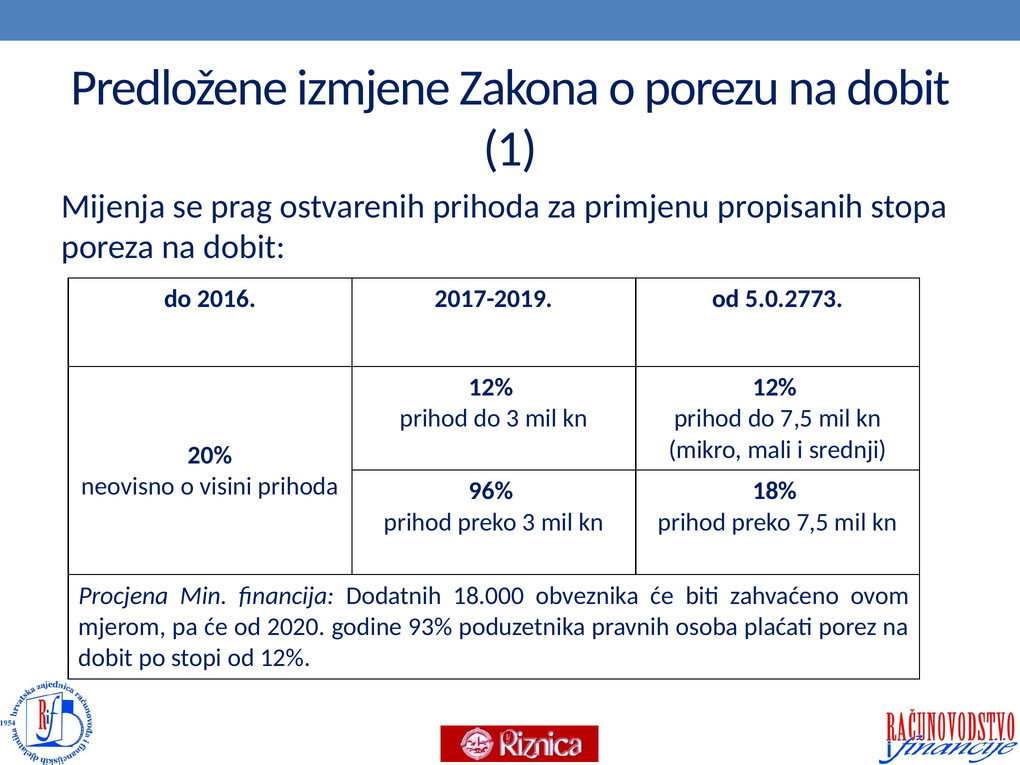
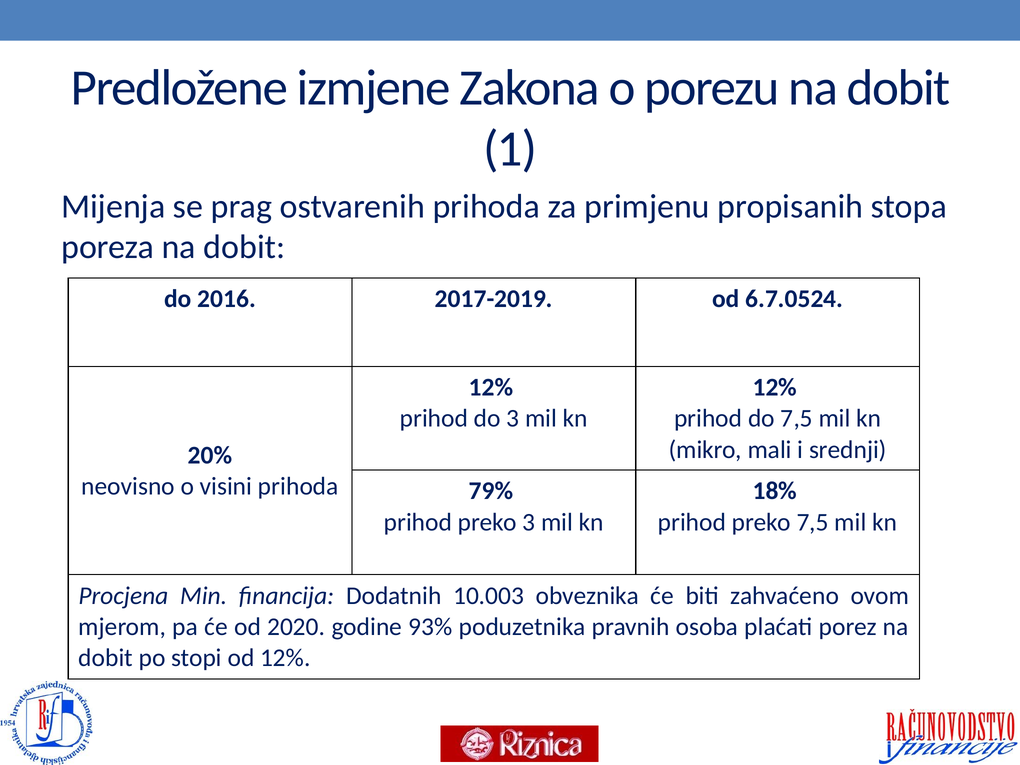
5.0.2773: 5.0.2773 -> 6.7.0524 (794, 299)
96%: 96% -> 79% (491, 491)
18.000: 18.000 -> 10.003 (489, 596)
